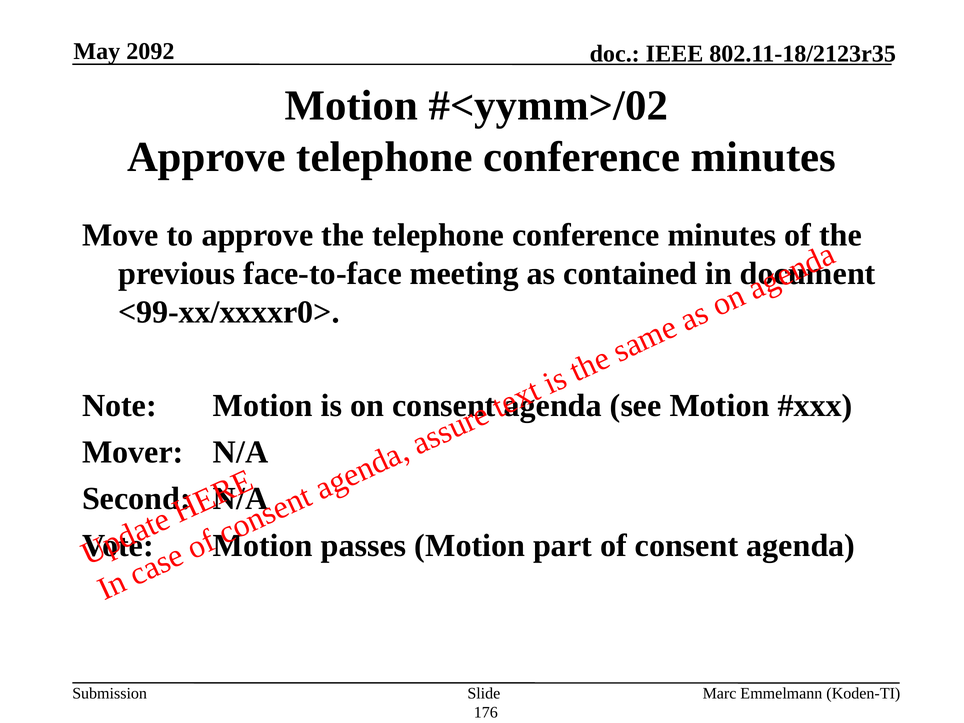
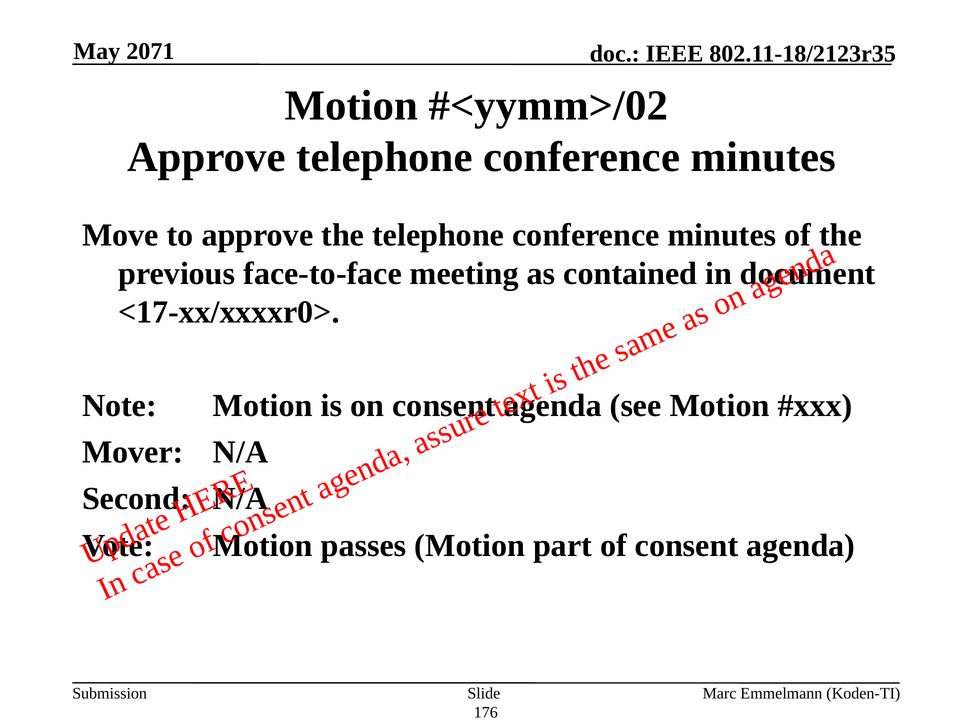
2092: 2092 -> 2071 (150, 51)
<99-xx/xxxxr0>: <99-xx/xxxxr0> -> <17-xx/xxxxr0> (229, 312)
